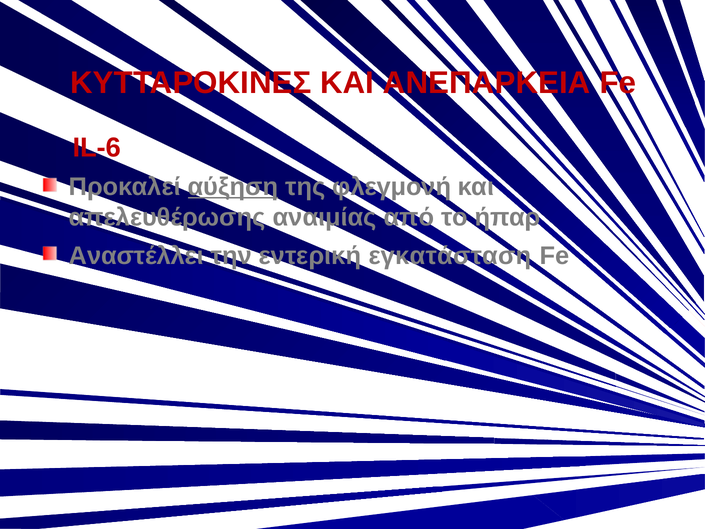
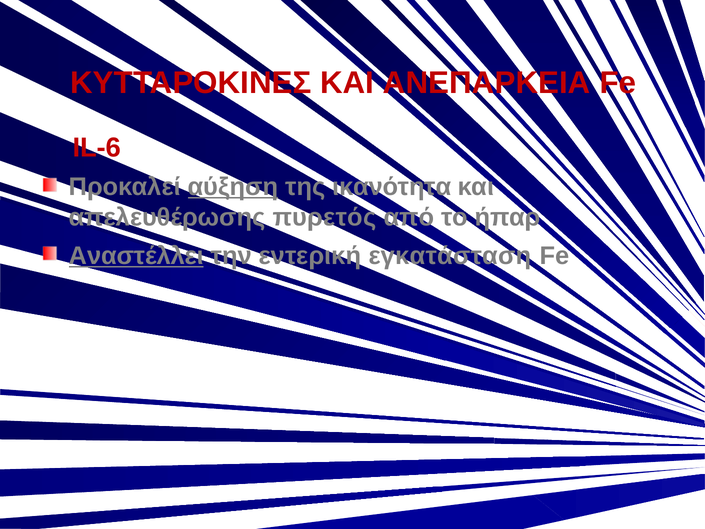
φλεγμονή: φλεγμονή -> ικανότητα (392, 187)
αναιμίας: αναιμίας -> πυρετός (325, 217)
Αναστέλλει underline: none -> present (136, 255)
